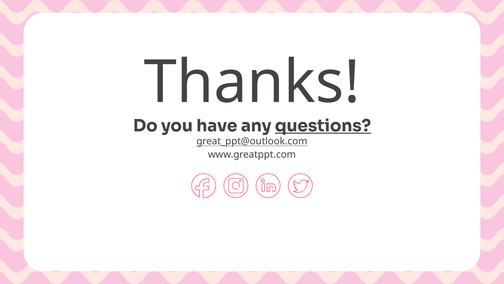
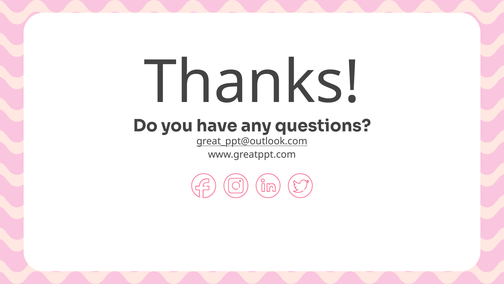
questions underline: present -> none (323, 126)
